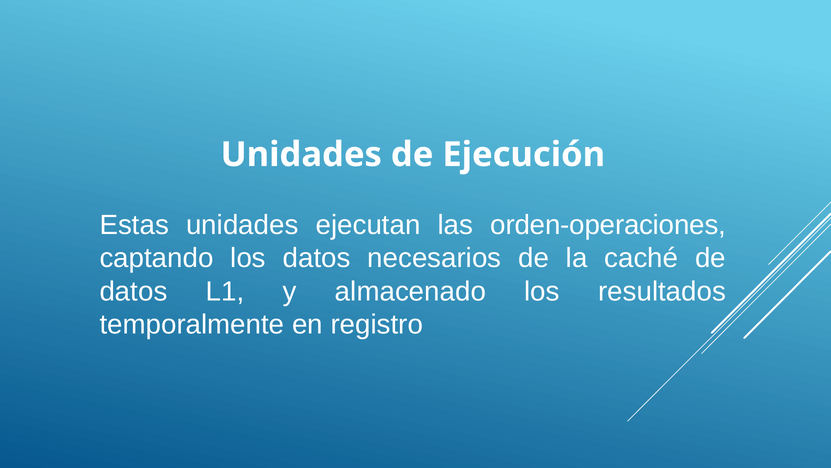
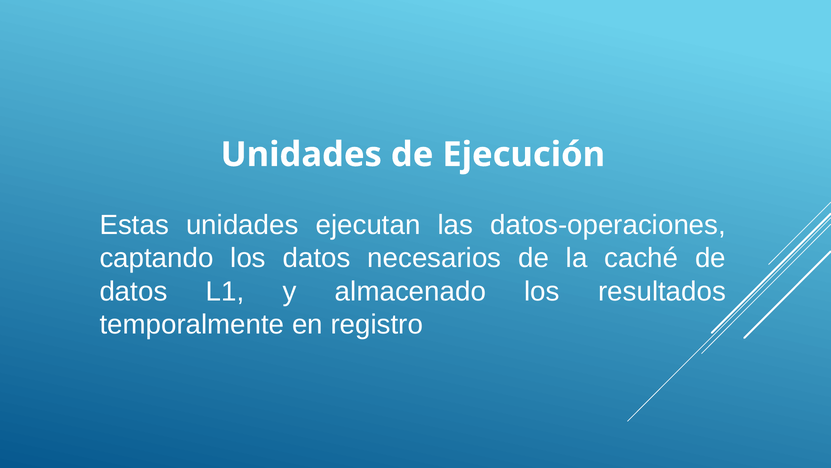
orden-operaciones: orden-operaciones -> datos-operaciones (608, 225)
